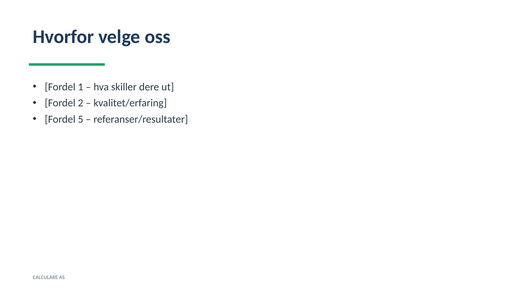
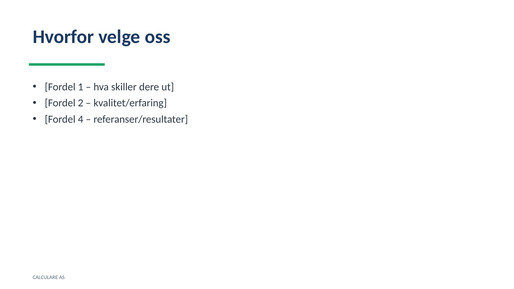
5: 5 -> 4 (81, 119)
